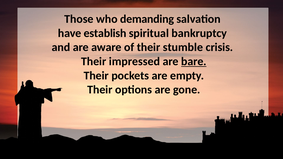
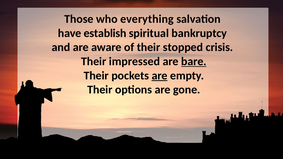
demanding: demanding -> everything (147, 19)
stumble: stumble -> stopped (183, 47)
are underline: none -> present (160, 76)
